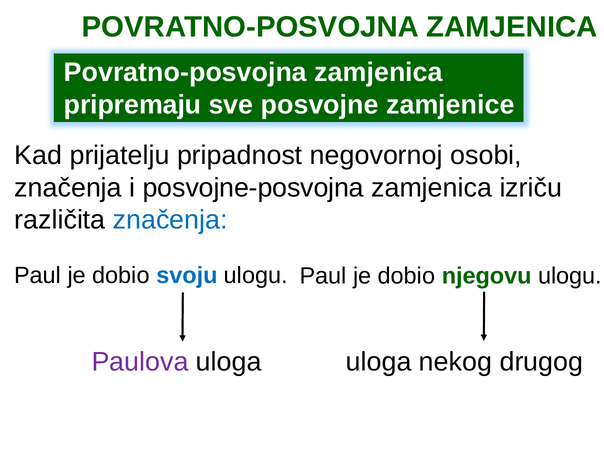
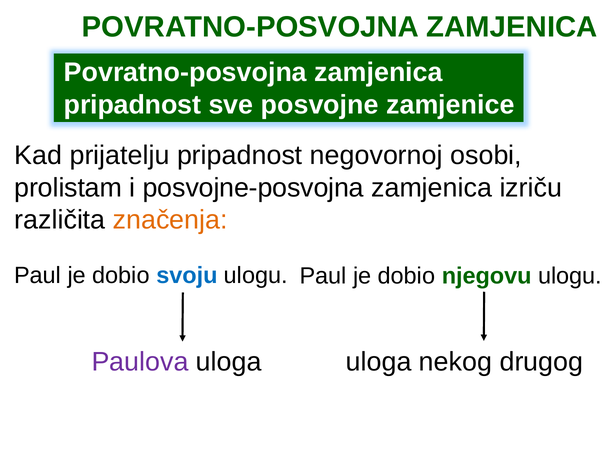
pripremaju: pripremaju -> pripadnost (133, 105)
značenja: značenja -> prolistam (68, 188)
značenja colour: blue -> orange (170, 220)
